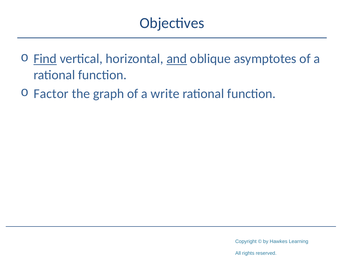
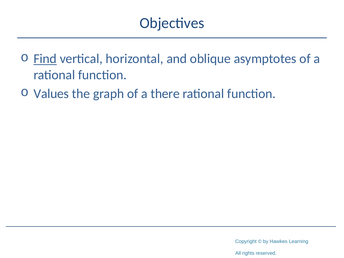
and underline: present -> none (177, 59)
Factor: Factor -> Values (51, 94)
write: write -> there (165, 94)
